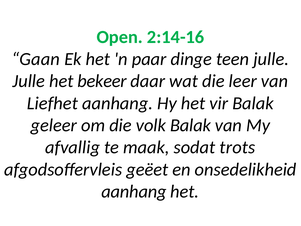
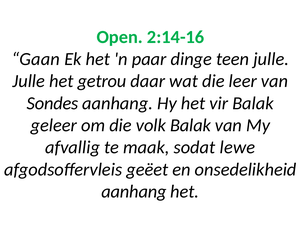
bekeer: bekeer -> getrou (102, 81)
Liefhet: Liefhet -> Sondes (53, 103)
trots: trots -> lewe (237, 147)
